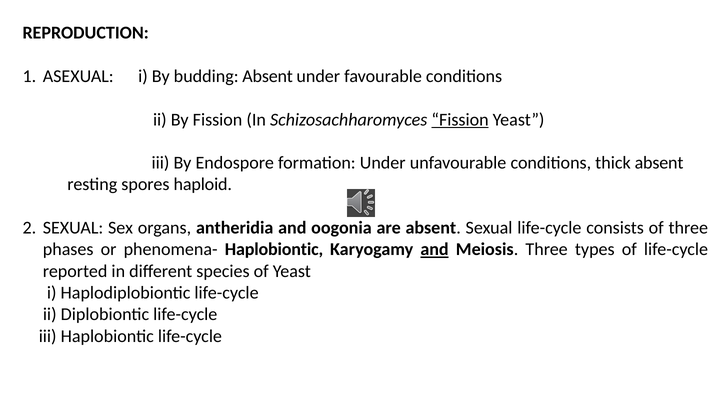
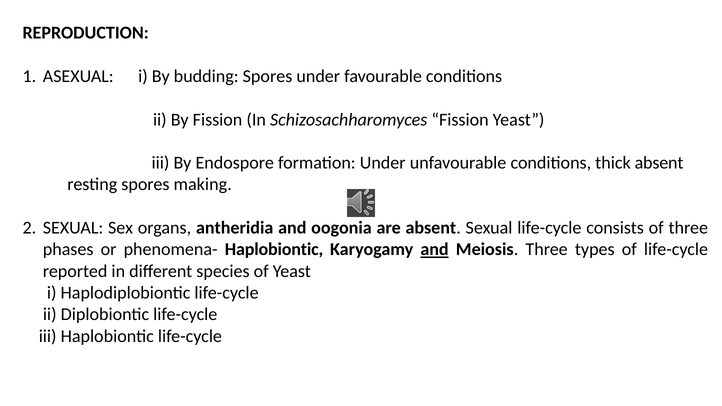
budding Absent: Absent -> Spores (268, 76)
Fission underline: present -> none (460, 120)
haploid: haploid -> making (203, 185)
